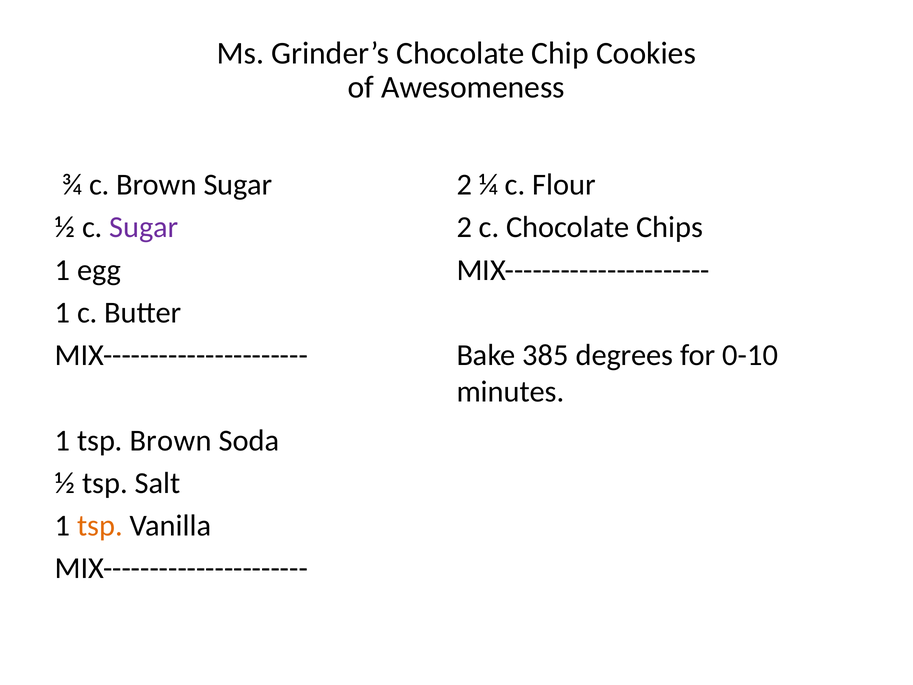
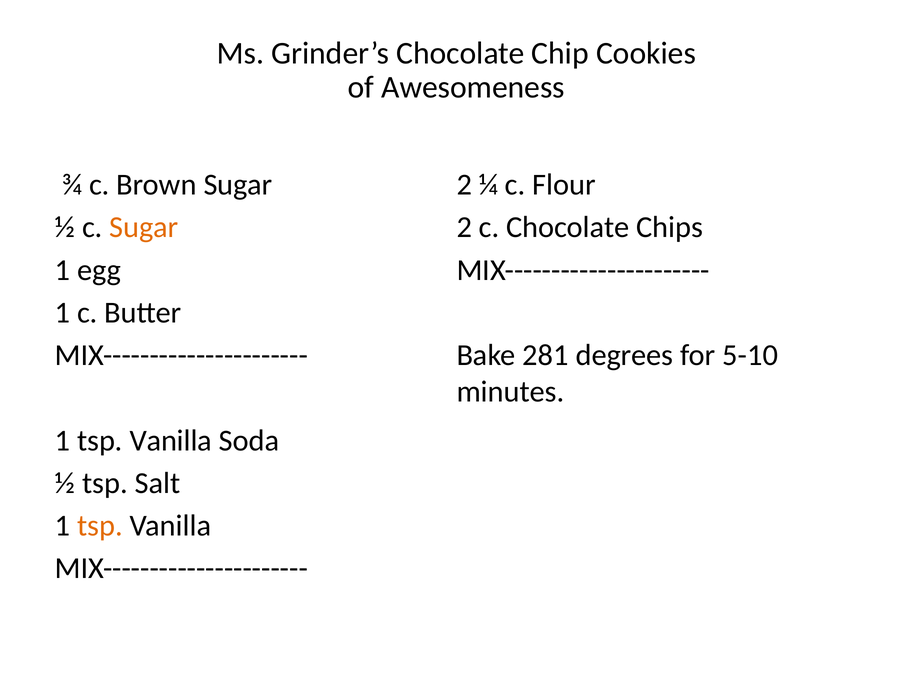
Sugar colour: purple -> orange (144, 227)
385: 385 -> 281 (546, 355)
0-10: 0-10 -> 5-10 (750, 355)
Brown: Brown -> Vanilla (171, 440)
